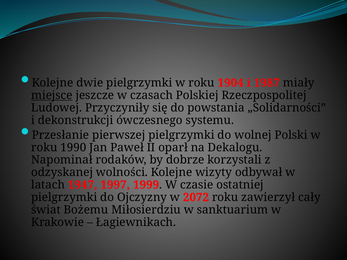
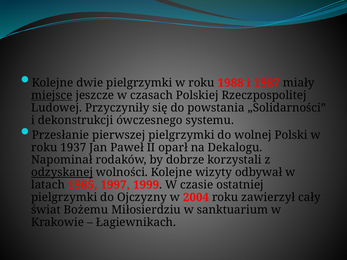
1904: 1904 -> 1988 (231, 83)
1990: 1990 -> 1937 (73, 148)
odzyskanej underline: none -> present (62, 173)
1947: 1947 -> 1985 (83, 185)
2072: 2072 -> 2004 (196, 198)
